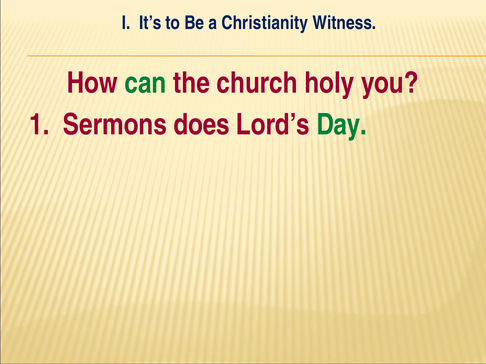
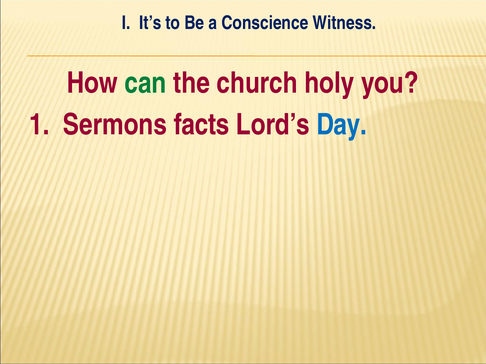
Christianity: Christianity -> Conscience (265, 23)
does: does -> facts (202, 125)
Day colour: green -> blue (342, 125)
